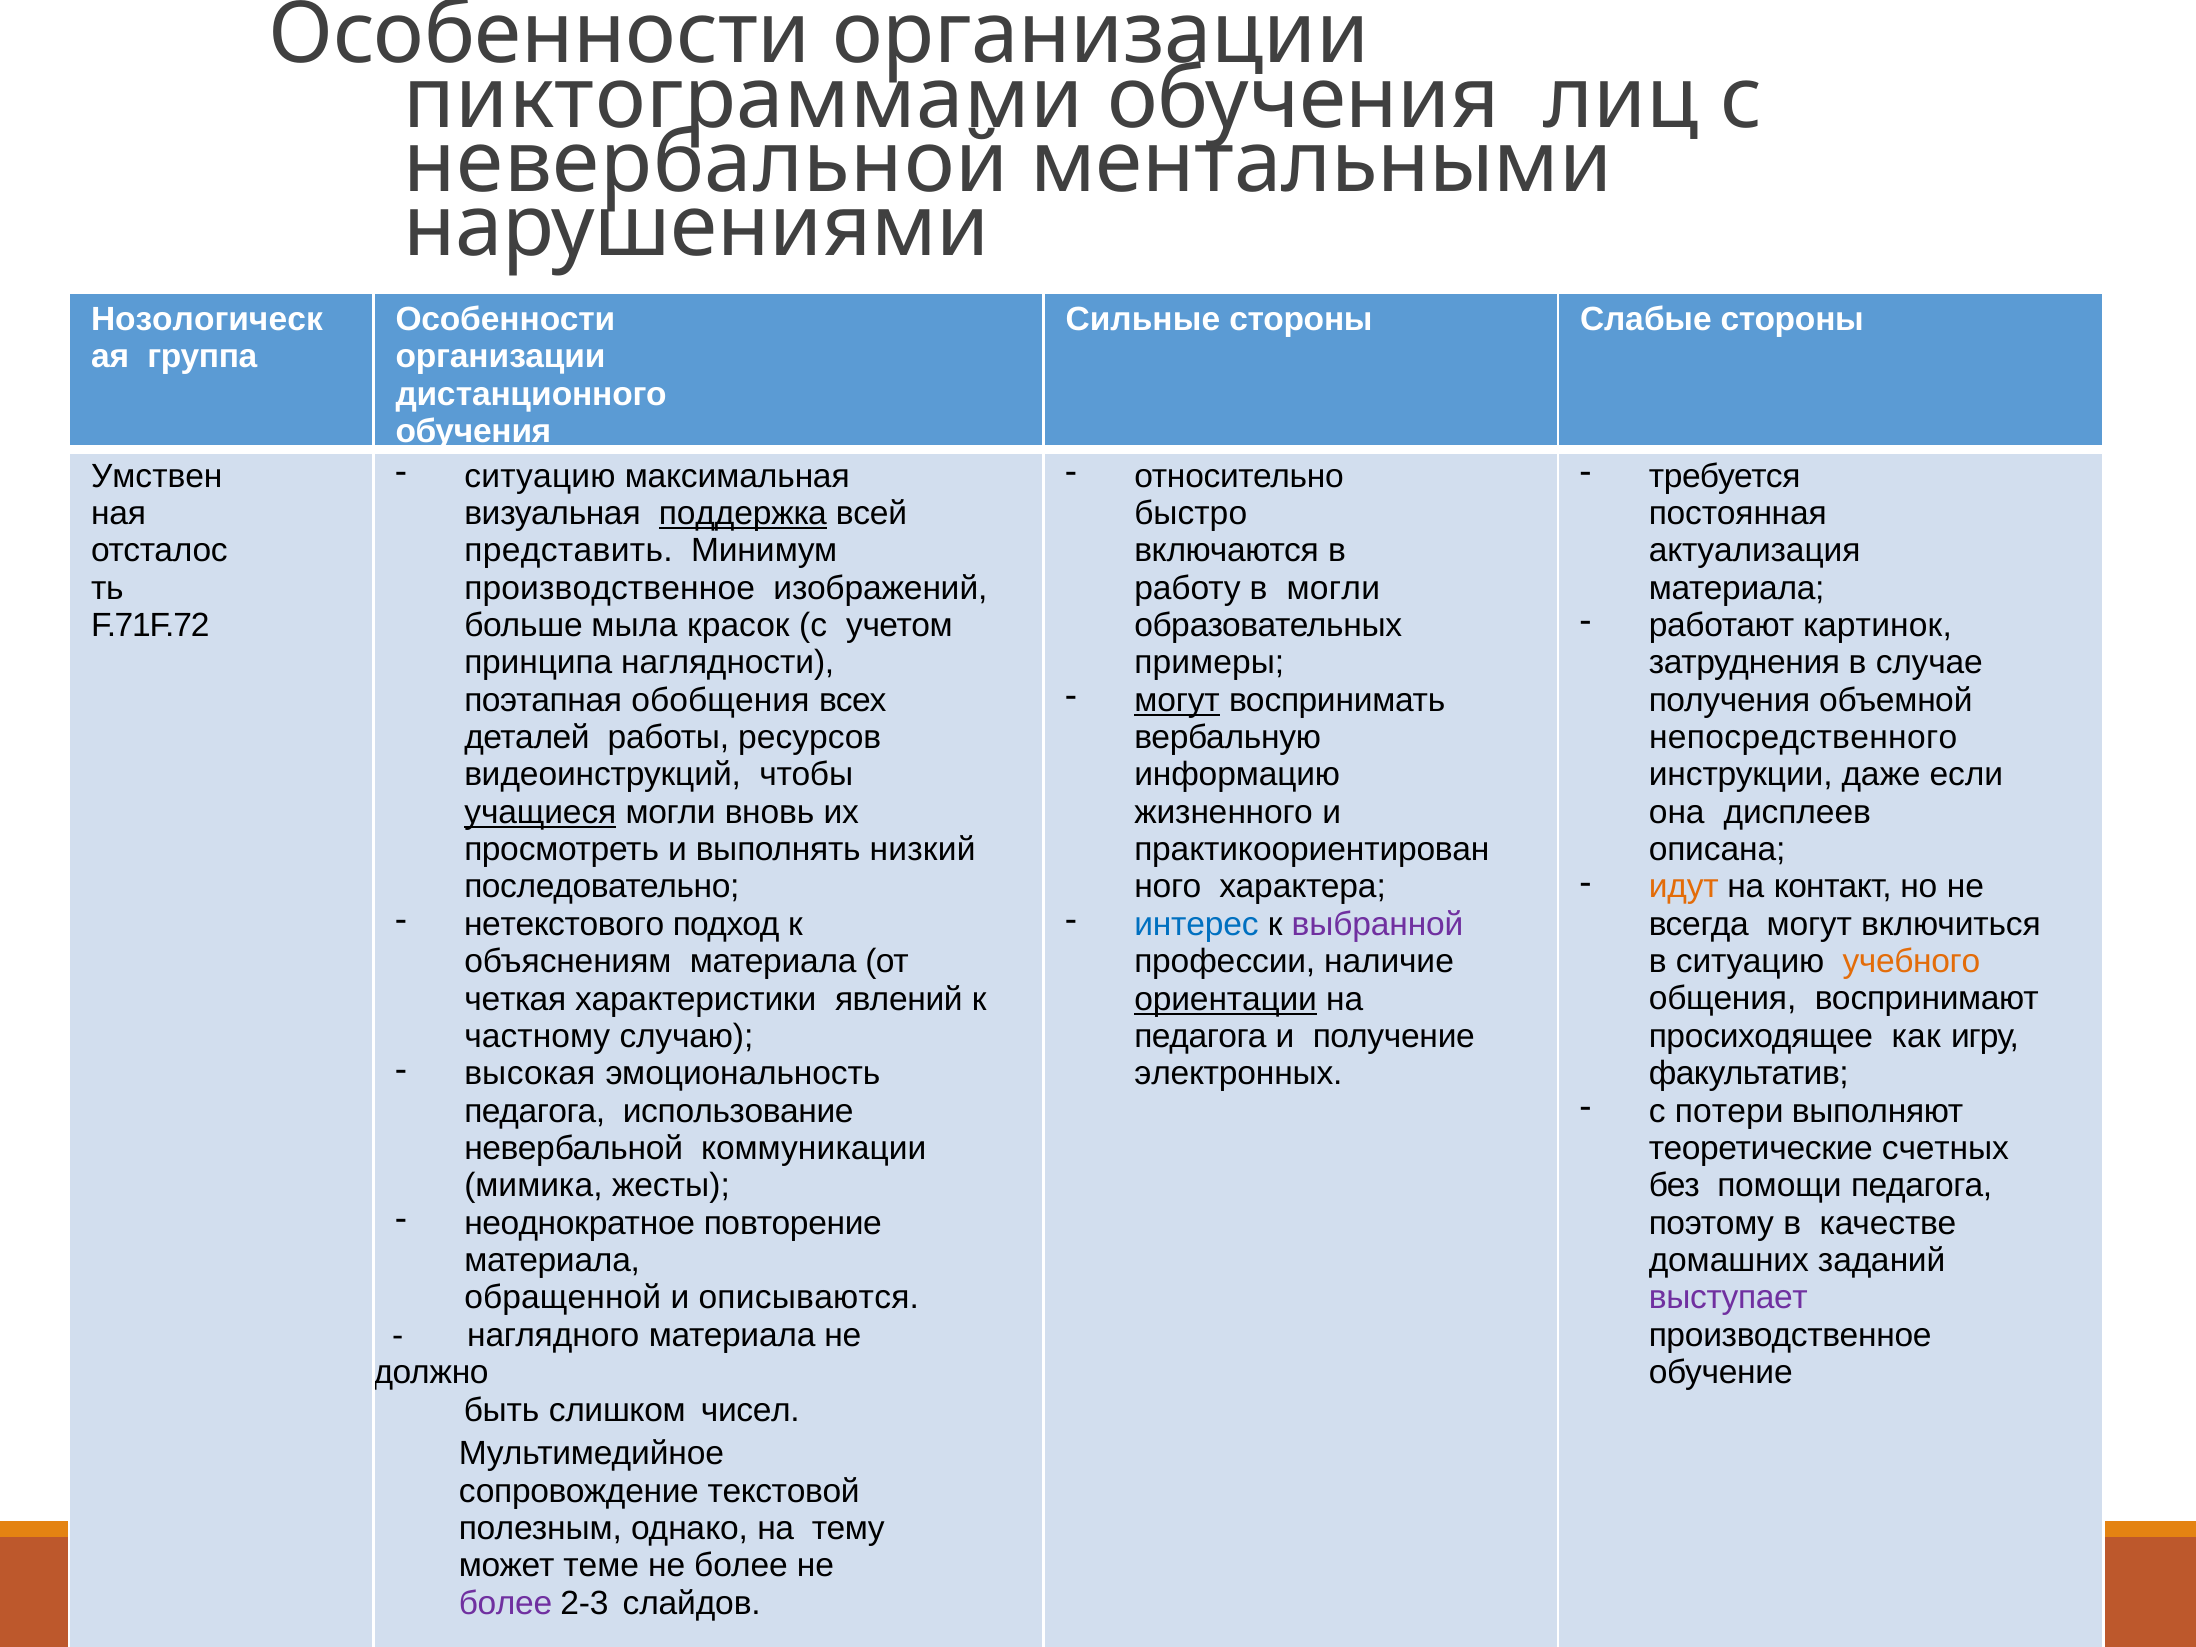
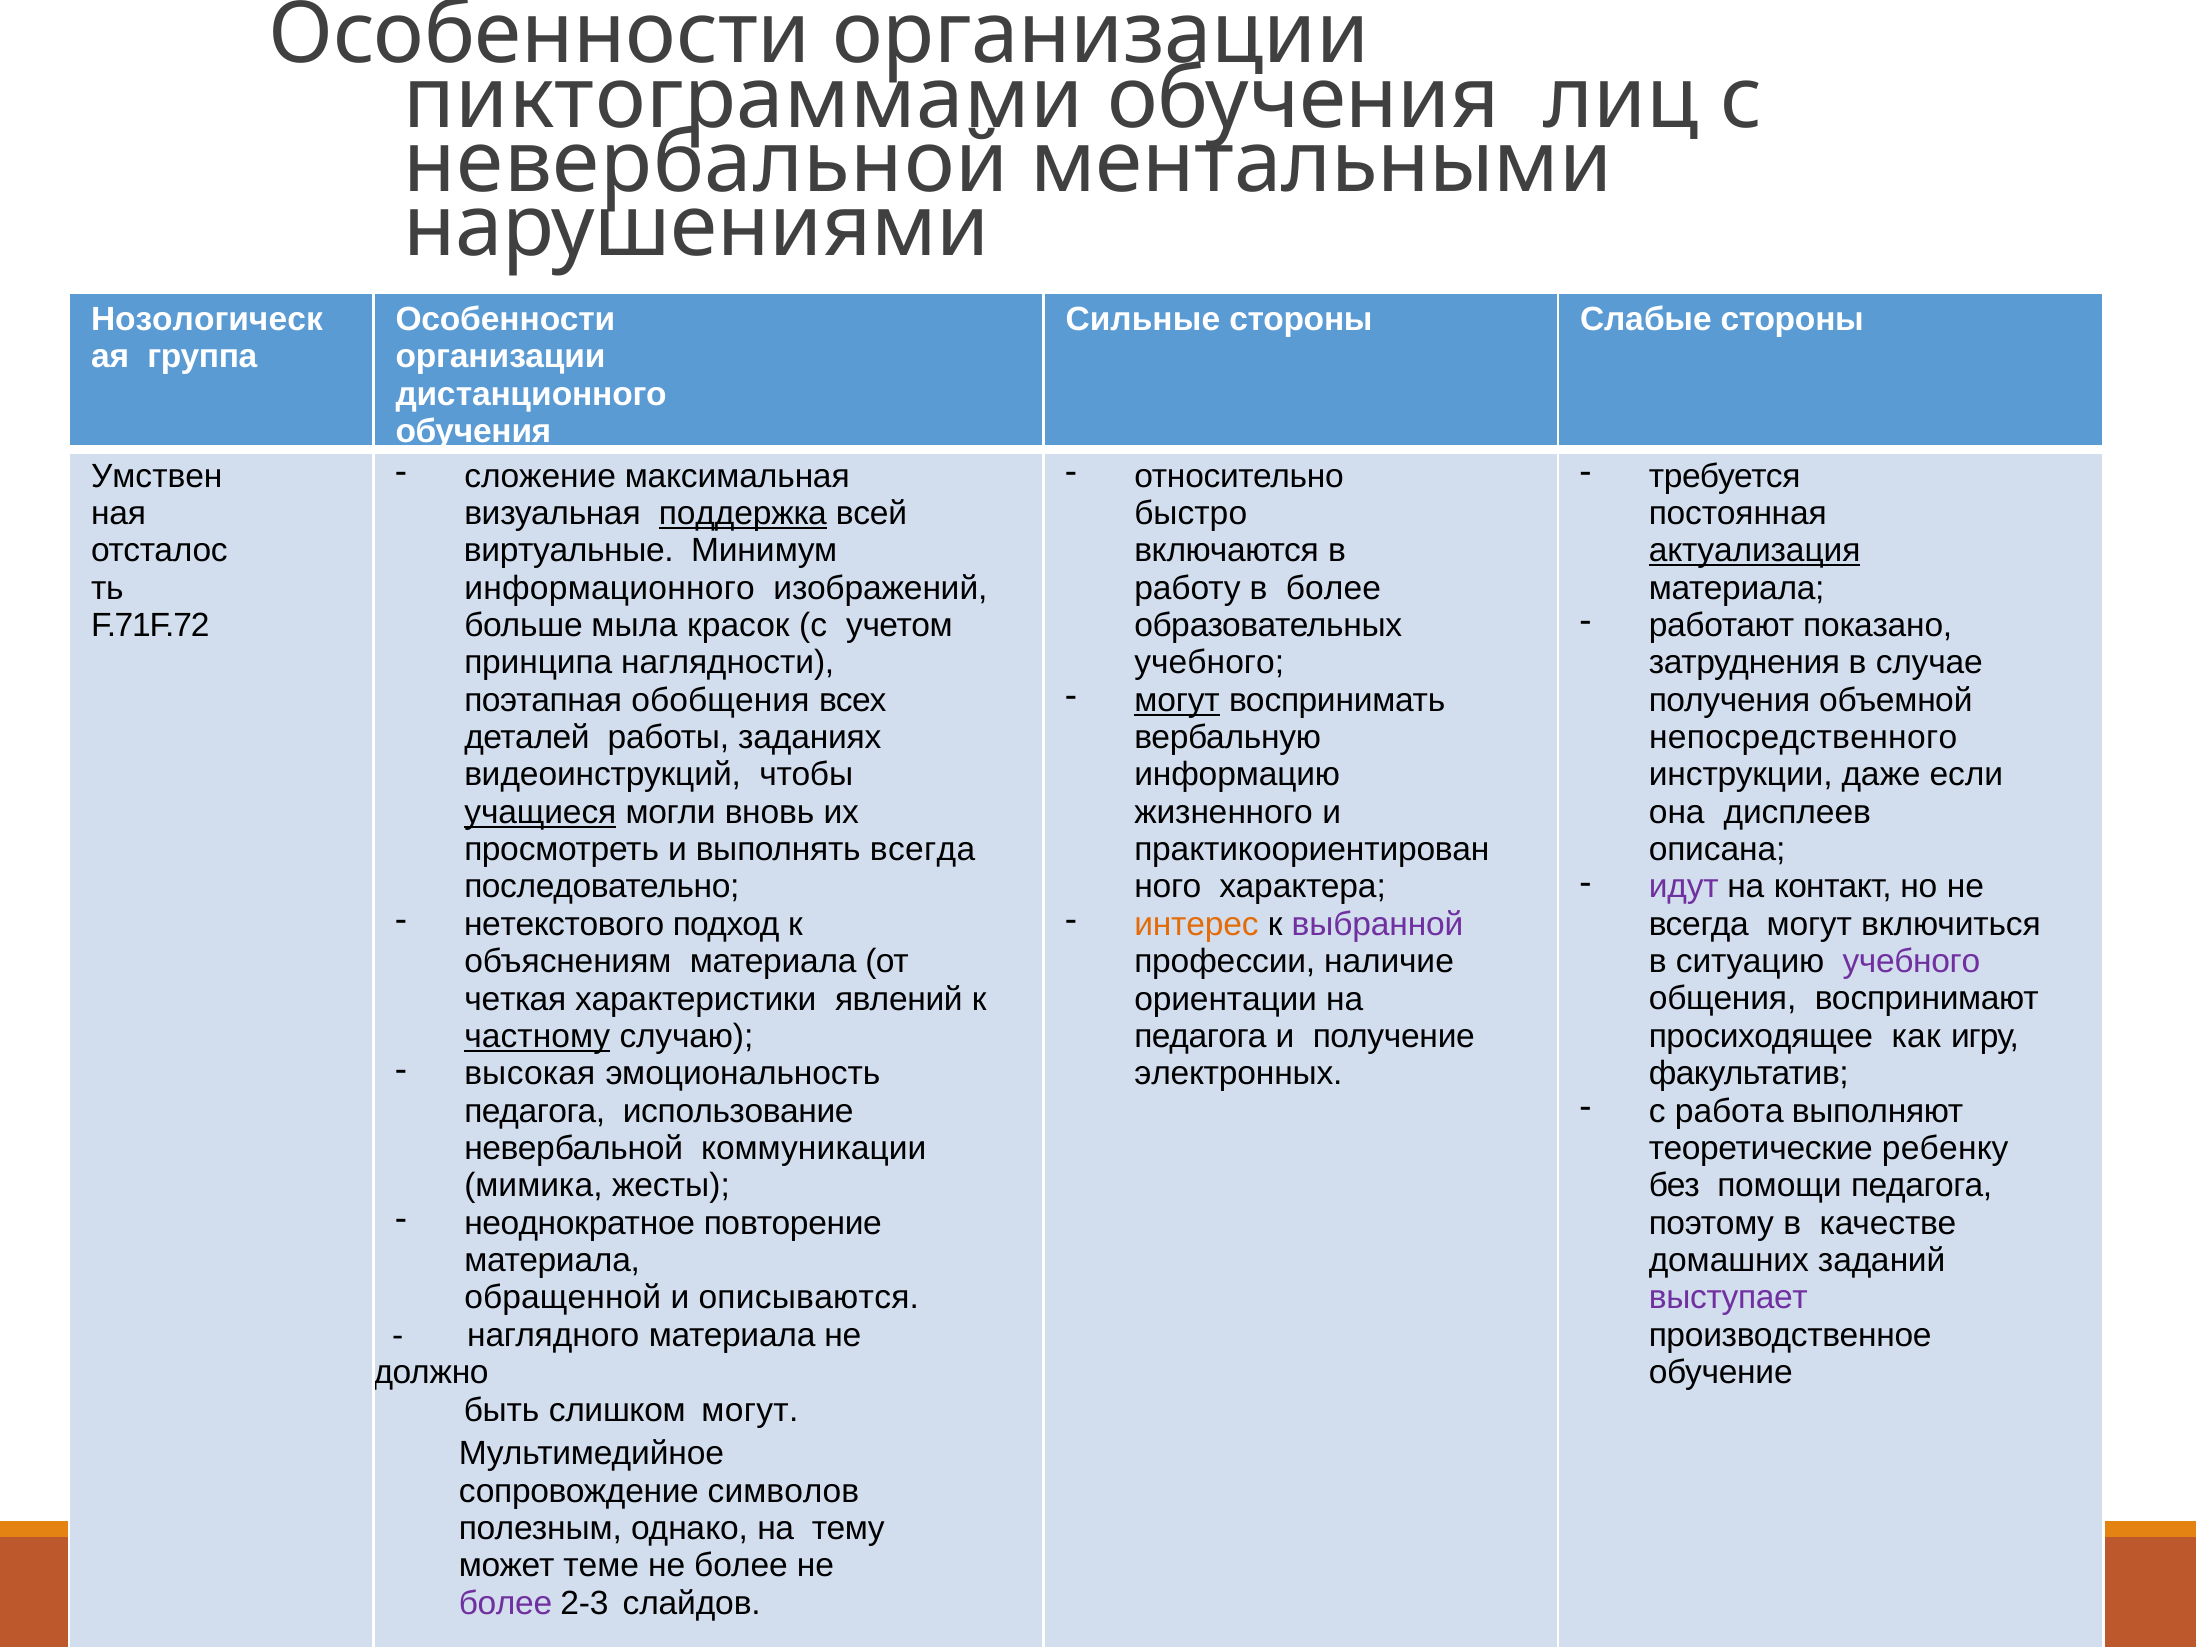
ситуацию: ситуацию -> сложение (540, 476)
представить: представить -> виртуальные (569, 551)
актуализация underline: none -> present (1755, 551)
производственное: производственное -> информационного (610, 588)
в могли: могли -> более (1333, 588)
картинок: картинок -> показано (1878, 625)
примеры: примеры -> учебного (1209, 663)
ресурсов: ресурсов -> заданиях (810, 737)
выполнять низкий: низкий -> всегда (923, 850)
идут colour: orange -> purple (1684, 887)
интерес colour: blue -> orange (1196, 924)
учебного colour: orange -> purple (1911, 962)
ориентации underline: present -> none (1226, 999)
частному underline: none -> present (537, 1036)
потери: потери -> работа (1729, 1111)
счетных: счетных -> ребенку (1945, 1148)
слишком чисел: чисел -> могут (750, 1410)
текстовой: текстовой -> символов (783, 1491)
